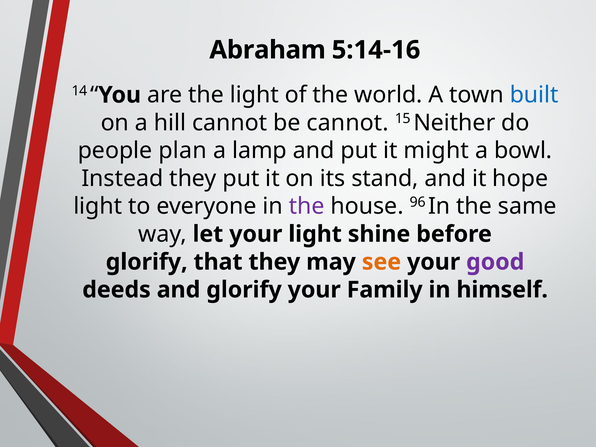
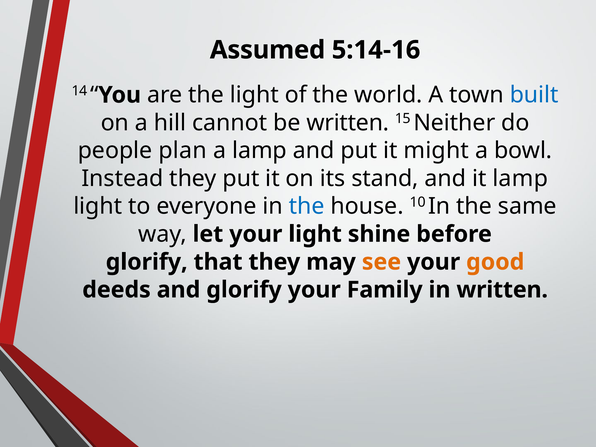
Abraham: Abraham -> Assumed (268, 50)
be cannot: cannot -> written (348, 123)
it hope: hope -> lamp (520, 178)
the colour: purple -> blue (307, 206)
96: 96 -> 10 (418, 202)
good colour: purple -> orange (495, 262)
in himself: himself -> written (502, 290)
